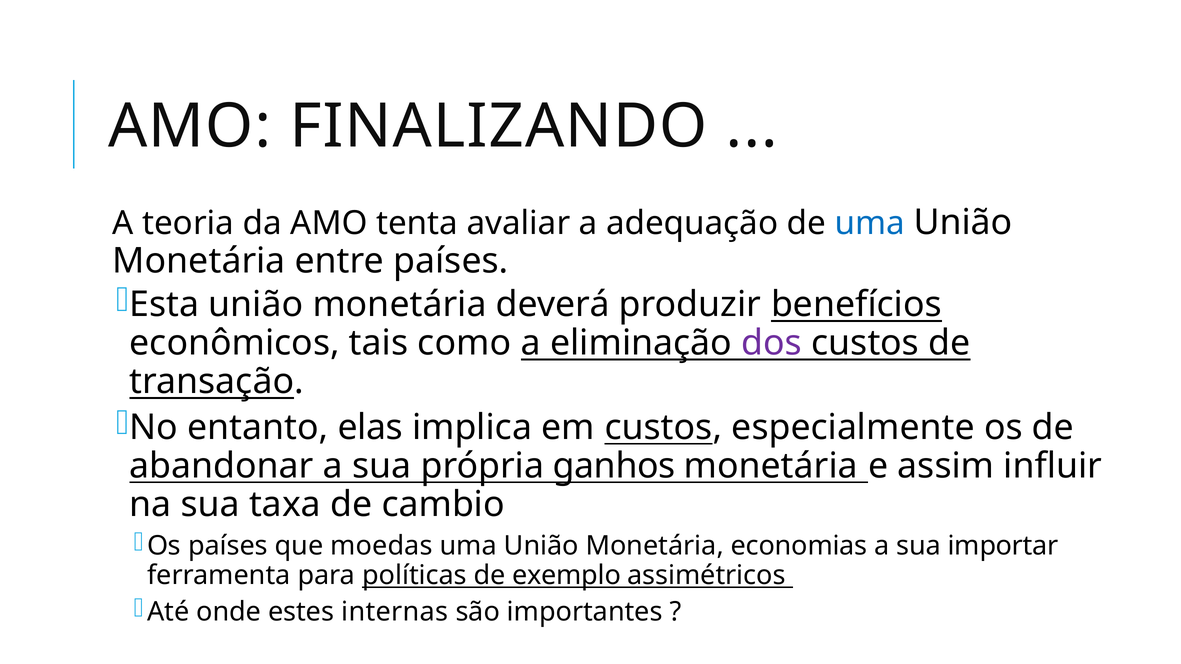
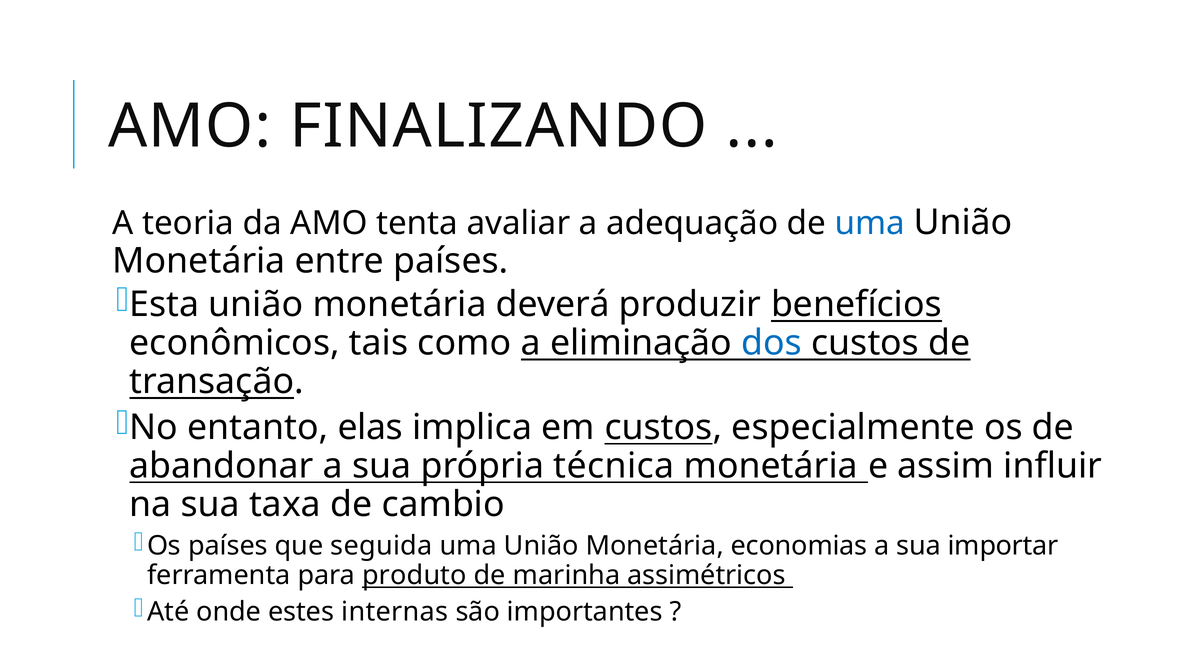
dos colour: purple -> blue (772, 343)
ganhos: ganhos -> técnica (614, 466)
moedas: moedas -> seguida (381, 546)
políticas: políticas -> produto (414, 575)
exemplo: exemplo -> marinha (566, 575)
